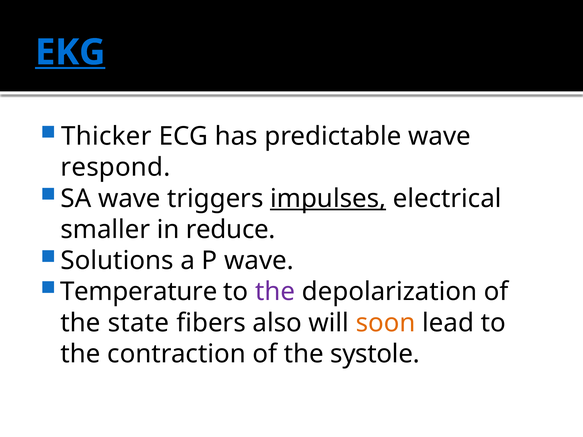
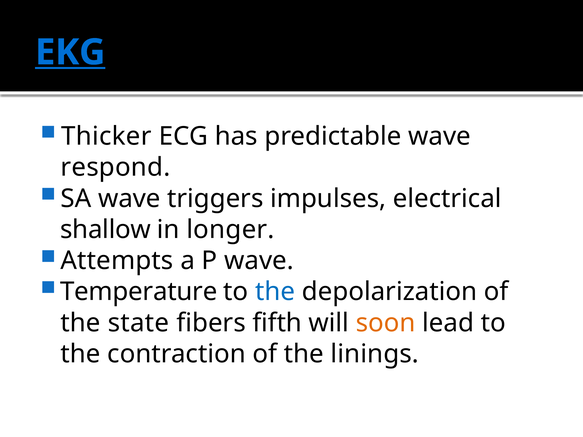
impulses underline: present -> none (328, 199)
smaller: smaller -> shallow (106, 230)
reduce: reduce -> longer (230, 230)
Solutions: Solutions -> Attempts (117, 261)
the colour: purple -> blue (275, 292)
also: also -> fifth (277, 323)
systole: systole -> linings (375, 354)
